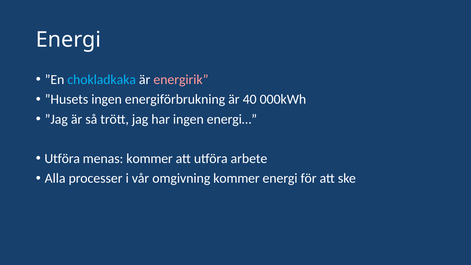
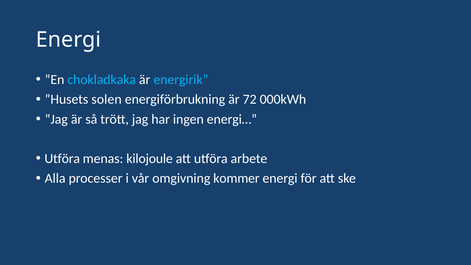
energirik colour: pink -> light blue (181, 80)
”Husets ingen: ingen -> solen (107, 99)
40: 40 -> 72 (250, 99)
menas kommer: kommer -> kilojoule (150, 159)
